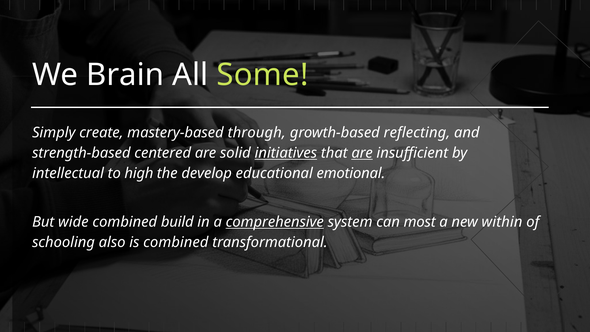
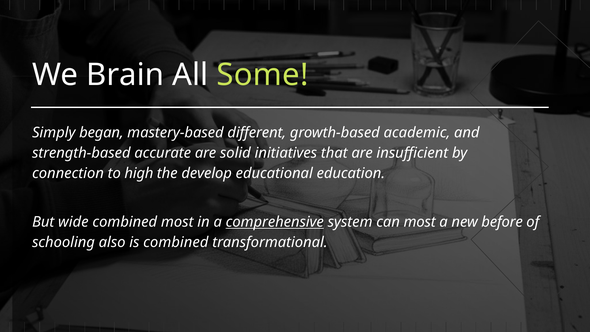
create: create -> began (101, 133)
through: through -> different (257, 133)
reflecting: reflecting -> academic (417, 133)
centered: centered -> accurate (163, 153)
initiatives underline: present -> none (286, 153)
are underline: present -> none (362, 153)
intellectual: intellectual -> connection (68, 173)
emotional: emotional -> education (351, 173)
combined build: build -> most (177, 222)
within: within -> before (502, 222)
